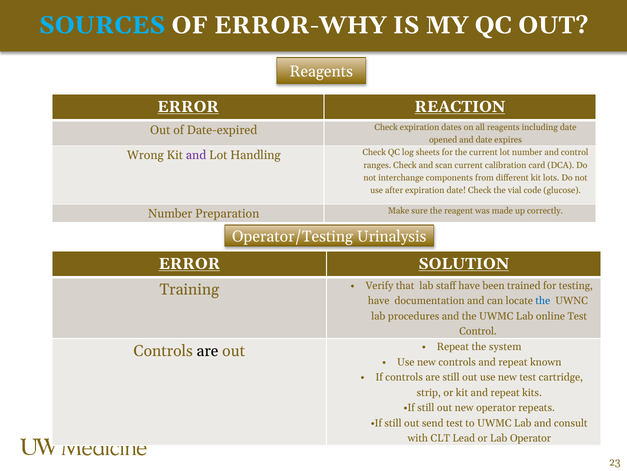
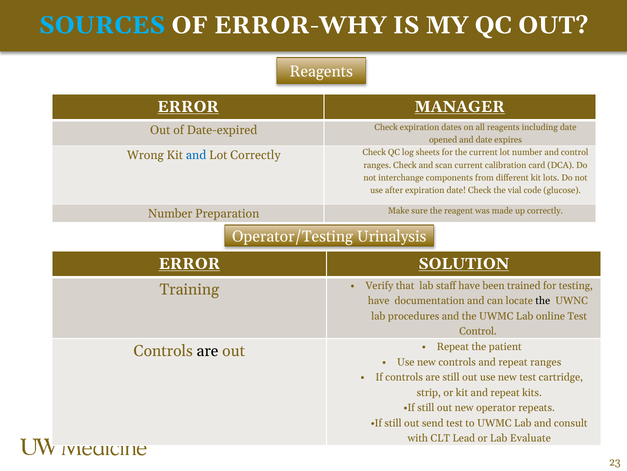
REACTION: REACTION -> MANAGER (460, 107)
and colour: purple -> blue (196, 155)
Lot Handling: Handling -> Correctly (255, 155)
the colour: blue -> black (543, 300)
system: system -> patient (505, 346)
repeat known: known -> ranges (546, 361)
Lab Operator: Operator -> Evaluate (530, 438)
